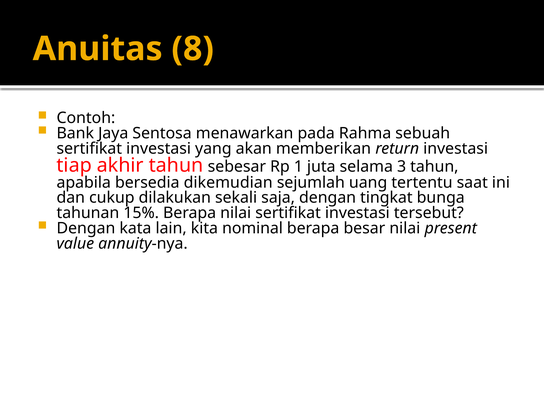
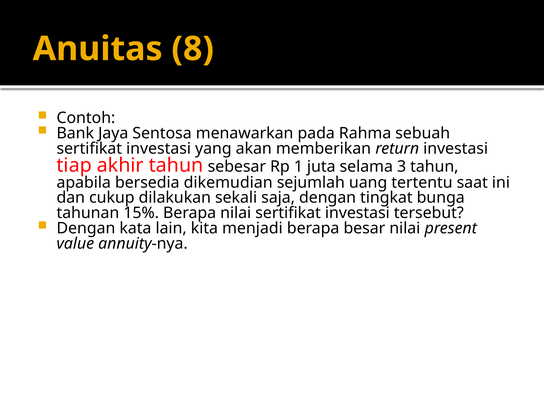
nominal: nominal -> menjadi (252, 228)
